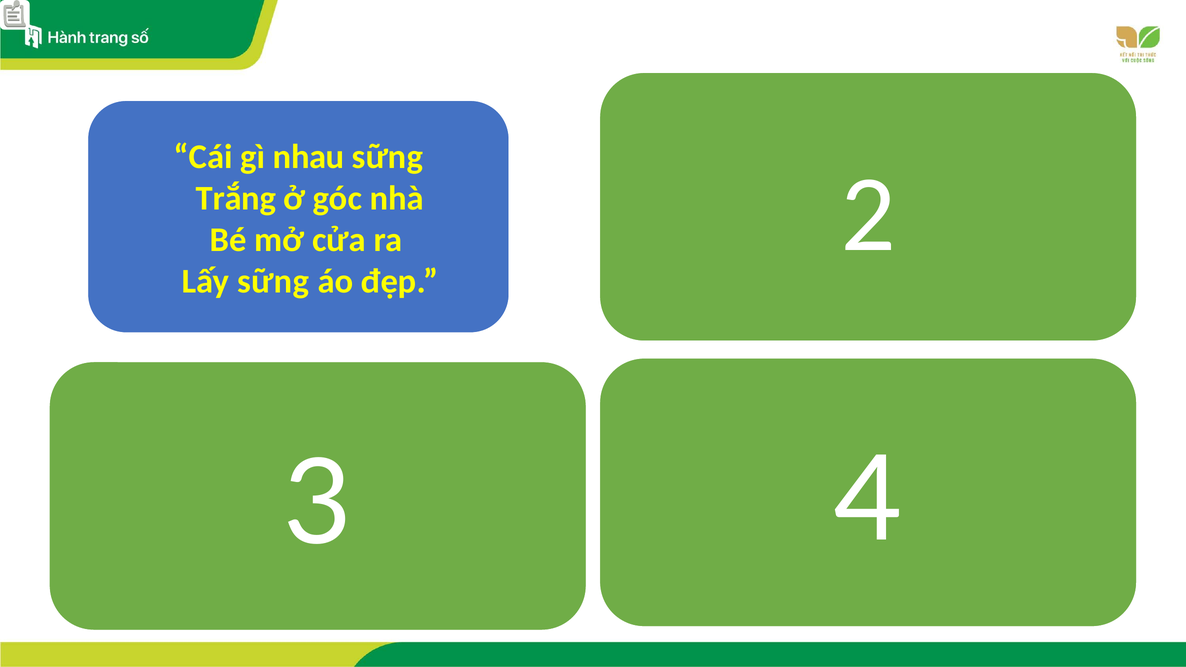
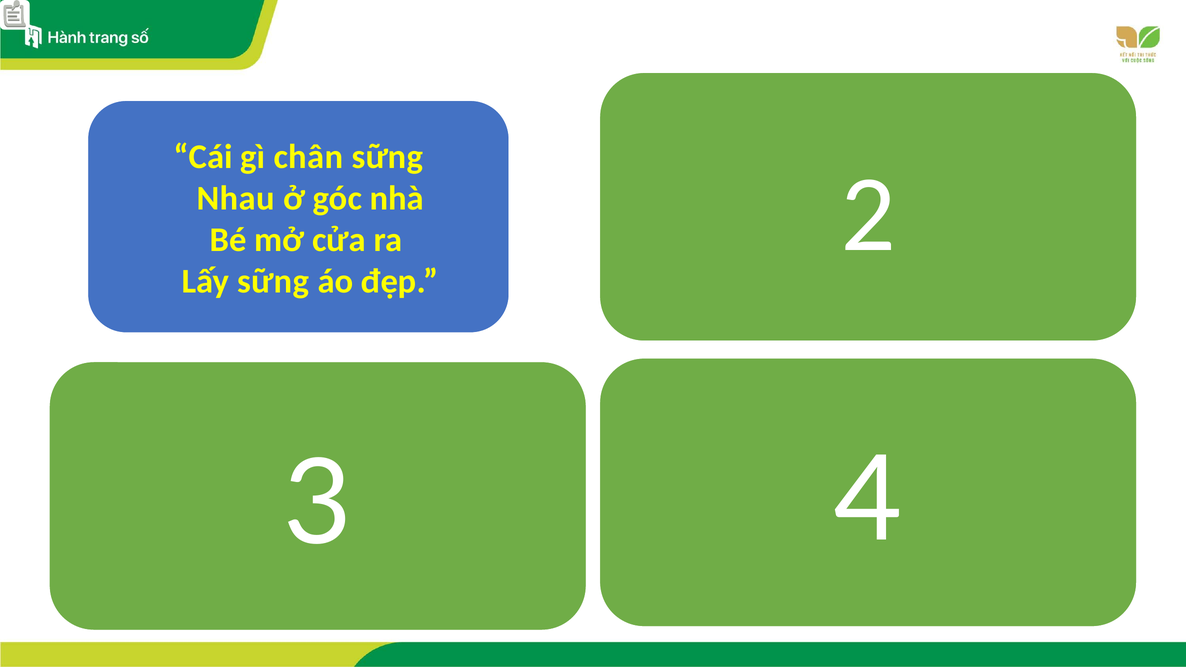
gì nhau: nhau -> chân (308, 157)
Trắng: Trắng -> Nhau (236, 198)
